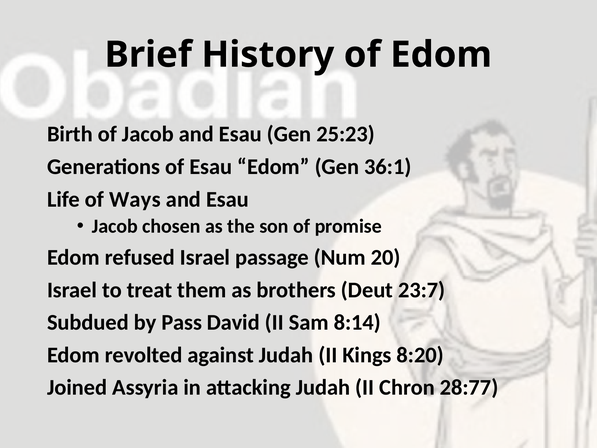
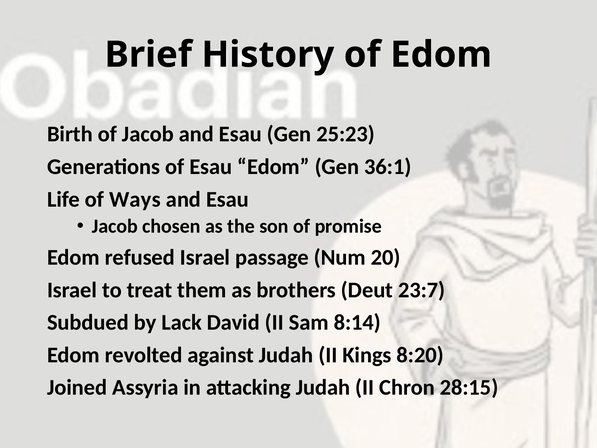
Pass: Pass -> Lack (182, 322)
28:77: 28:77 -> 28:15 (469, 387)
